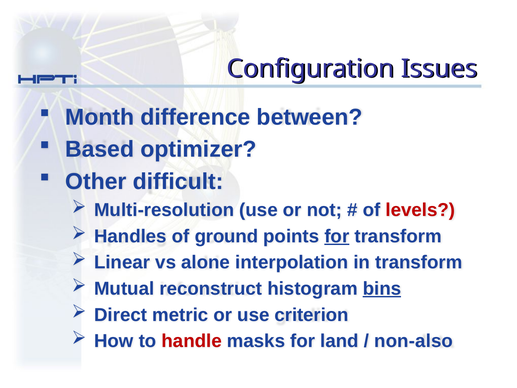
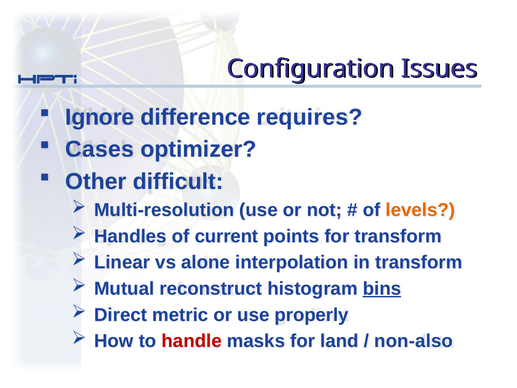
Month: Month -> Ignore (100, 117)
between: between -> requires (310, 117)
Based: Based -> Cases (100, 149)
levels colour: red -> orange (420, 210)
ground: ground -> current (226, 236)
for underline: present -> none (337, 236)
criterion: criterion -> properly (312, 315)
